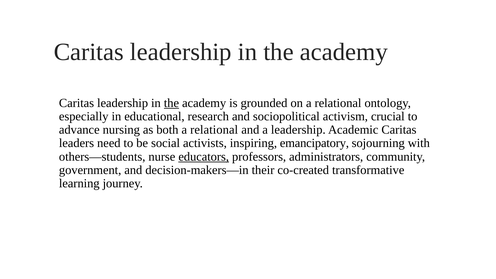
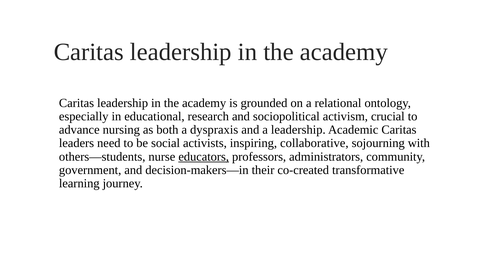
the underline: present -> none (171, 103)
both a relational: relational -> dyspraxis (214, 130)
emancipatory: emancipatory -> collaborative (314, 143)
